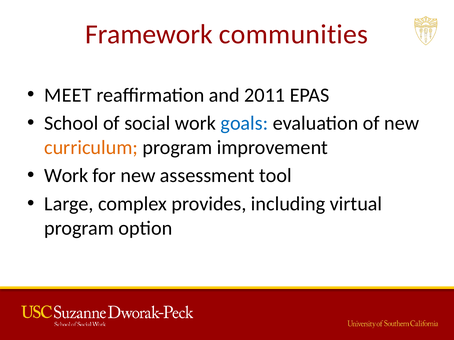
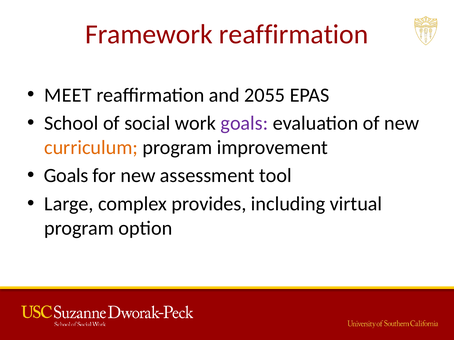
Framework communities: communities -> reaffirmation (294, 34)
2011: 2011 -> 2055 (265, 95)
goals colour: blue -> purple (244, 123)
Work: Work -> Goals (66, 176)
